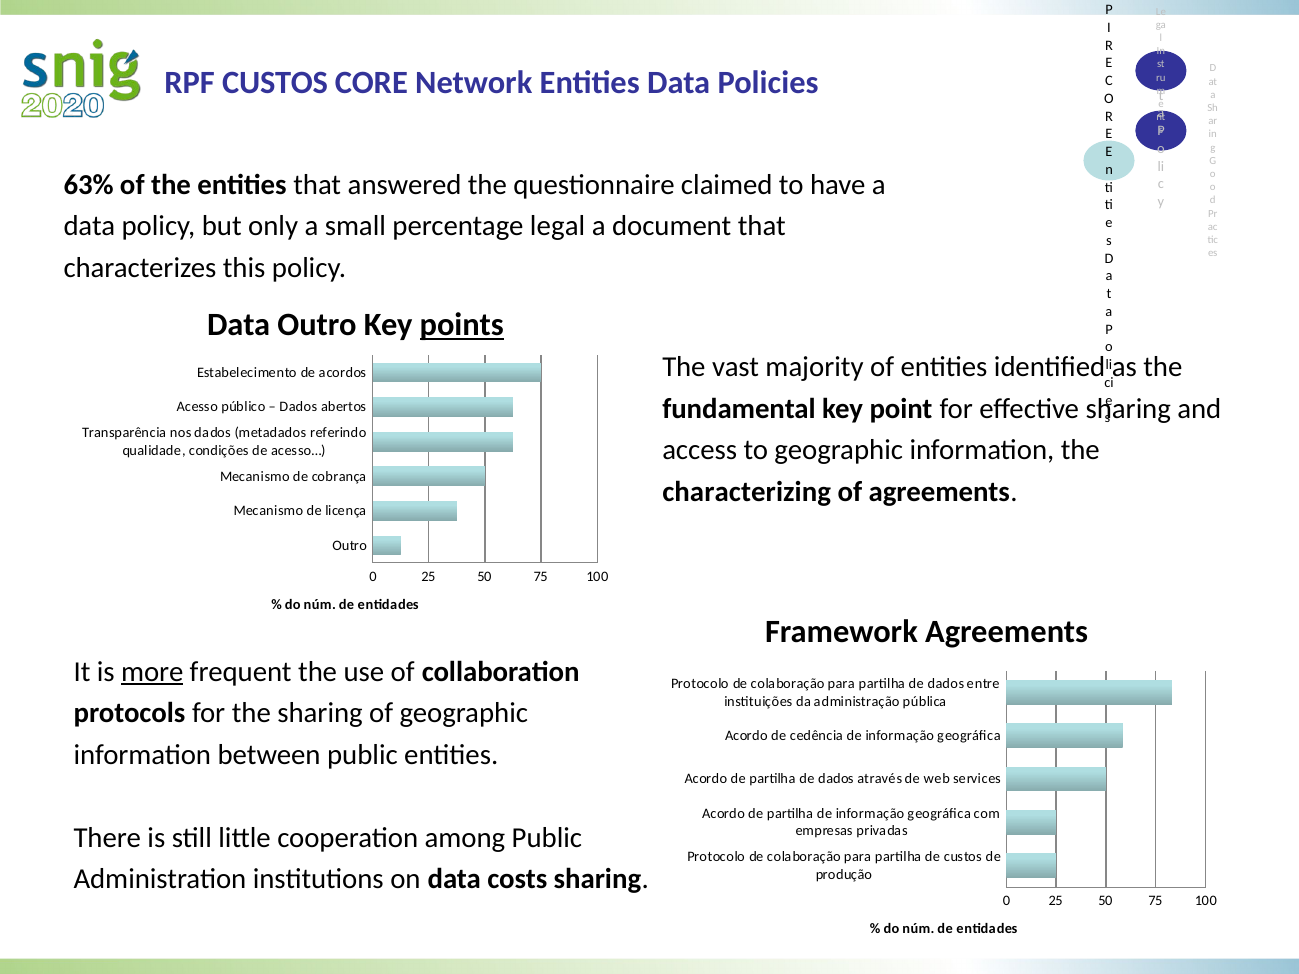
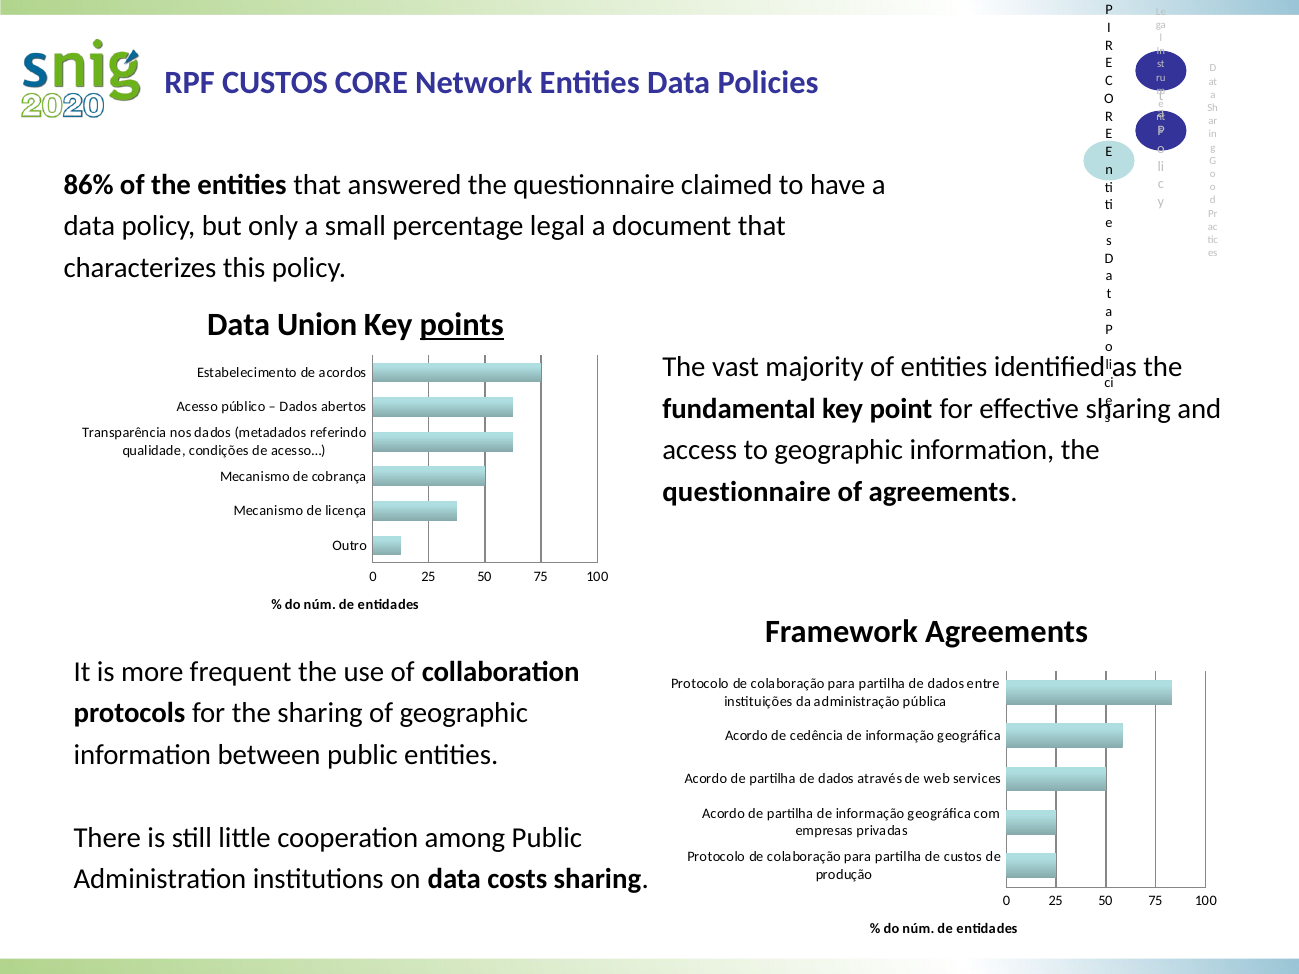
63%: 63% -> 86% (89, 185)
Data Outro: Outro -> Union (317, 325)
characterizing: characterizing -> questionnaire (747, 492)
more underline: present -> none (152, 672)
